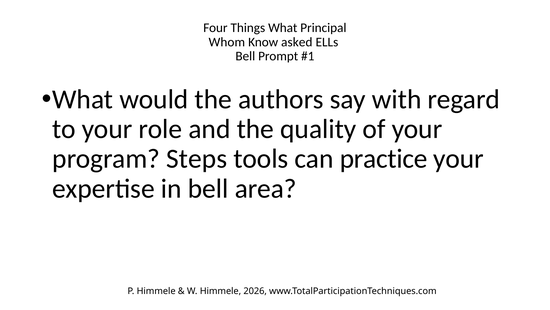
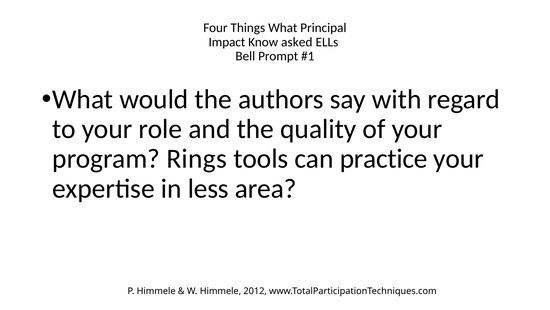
Whom: Whom -> Impact (227, 42)
Steps: Steps -> Rings (197, 159)
in bell: bell -> less (208, 188)
2026: 2026 -> 2012 (255, 290)
